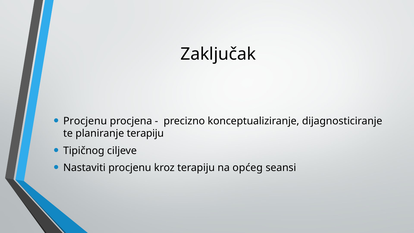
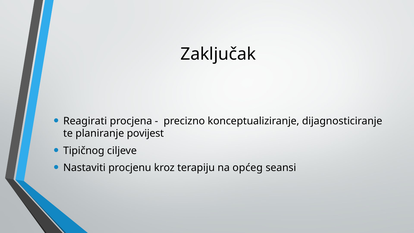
Procjenu: Procjenu -> Reagirati (85, 121)
planiranje terapiju: terapiju -> povijest (145, 133)
